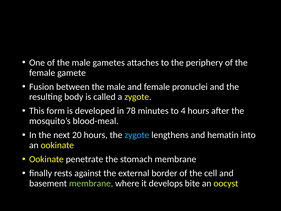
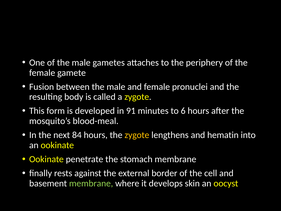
78: 78 -> 91 (131, 111)
4: 4 -> 6 (183, 111)
20: 20 -> 84 (77, 135)
zygote colour: light blue -> yellow (137, 135)
bite: bite -> skin (192, 183)
